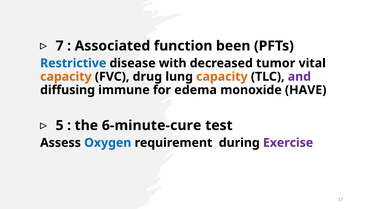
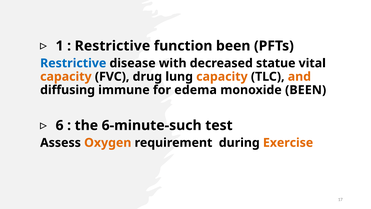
7: 7 -> 1 (60, 46)
Associated: Associated -> Restrictive (112, 46)
tumor: tumor -> statue (276, 63)
and colour: purple -> orange (299, 76)
monoxide HAVE: HAVE -> BEEN (306, 90)
5: 5 -> 6 (60, 125)
6-minute-cure: 6-minute-cure -> 6-minute-such (152, 125)
Oxygen colour: blue -> orange (108, 143)
Exercise colour: purple -> orange (288, 143)
